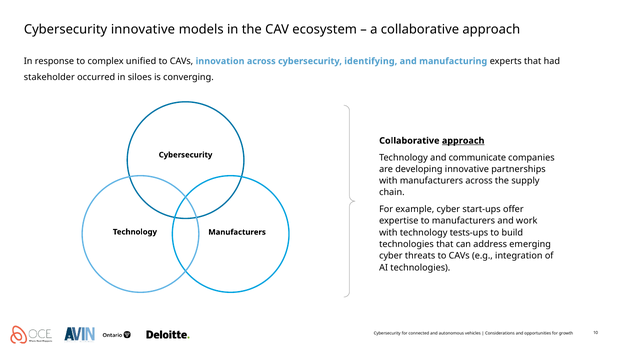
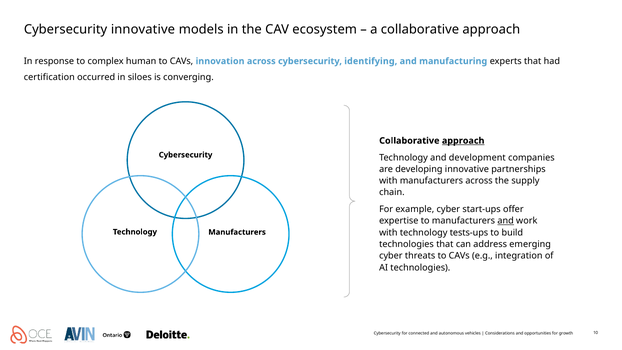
unified: unified -> human (141, 61)
stakeholder: stakeholder -> certification (49, 77)
communicate: communicate -> development (477, 157)
and underline: none -> present (506, 221)
